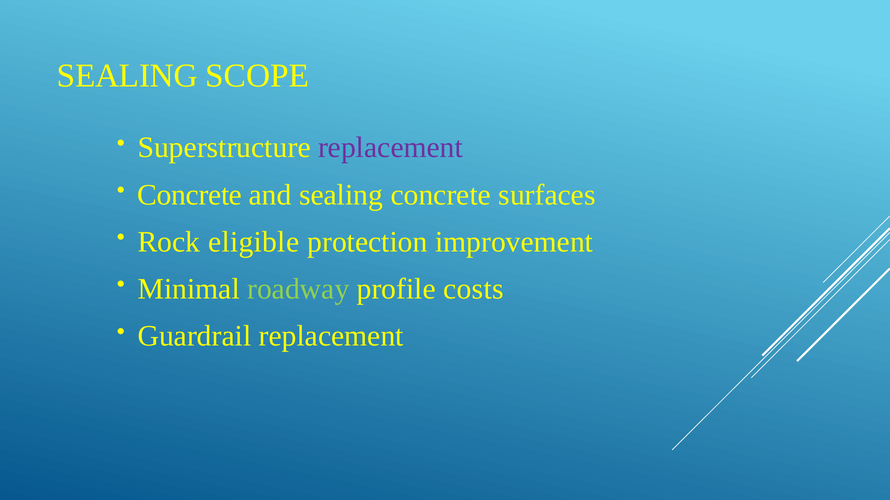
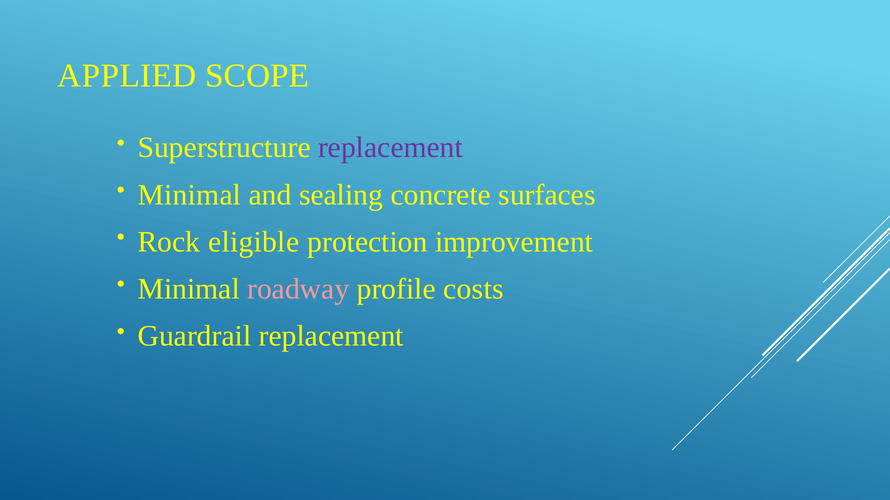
SEALING: SEALING -> APPLIED (127, 76)
Concrete: Concrete -> Minimal (189, 195)
roadway colour: light green -> pink (298, 289)
